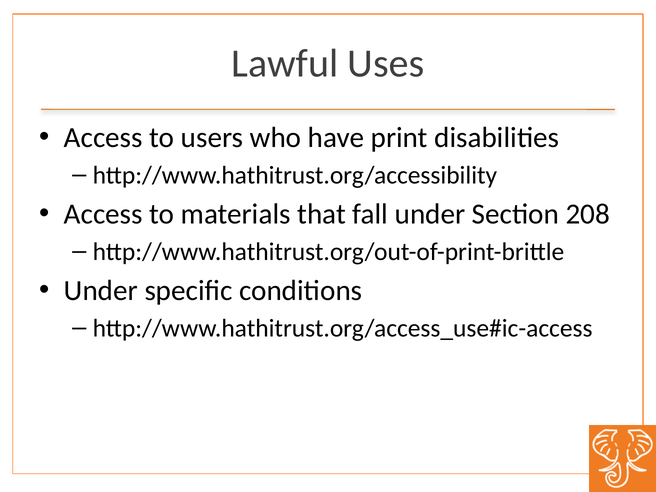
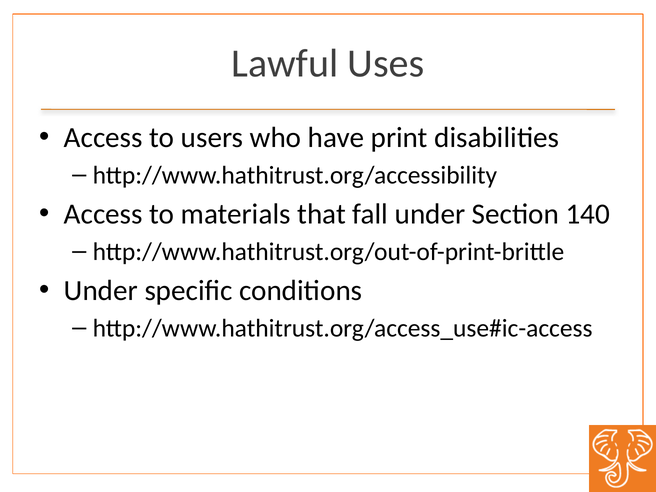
208: 208 -> 140 (588, 214)
